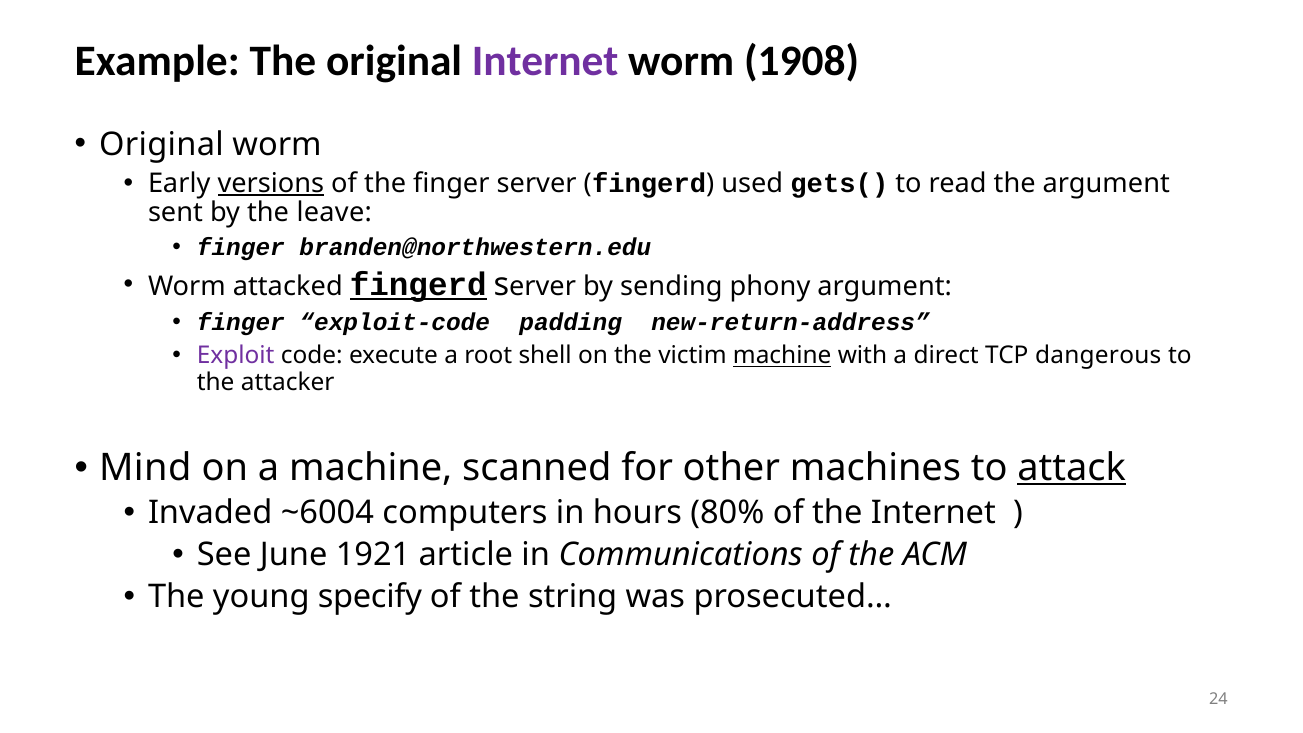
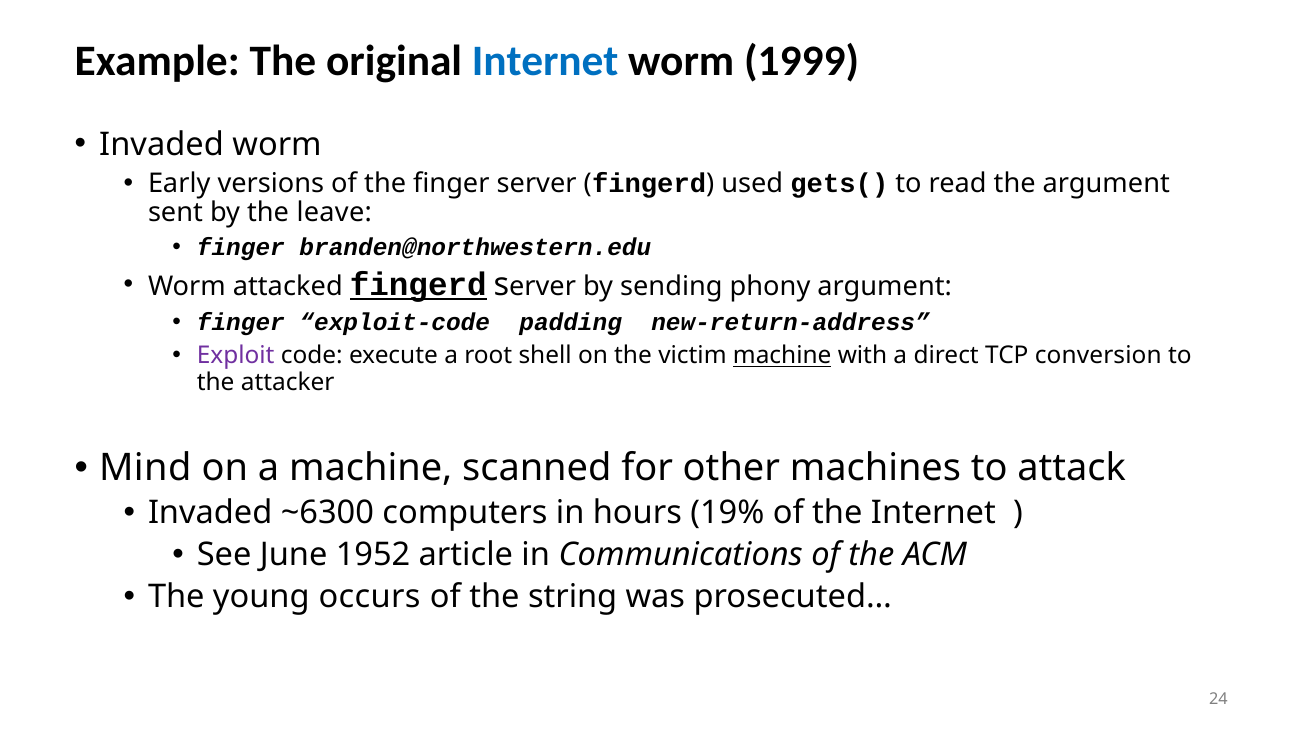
Internet colour: purple -> blue (545, 61)
1908: 1908 -> 1999 (802, 61)
Original: Original -> Invaded (162, 144)
versions underline: present -> none (271, 184)
dangerous: dangerous -> conversion (1098, 356)
attack underline: present -> none (1072, 468)
~6004: ~6004 -> ~6300 (327, 513)
80%: 80% -> 19% (727, 513)
1921: 1921 -> 1952 (373, 555)
specify: specify -> occurs (370, 597)
